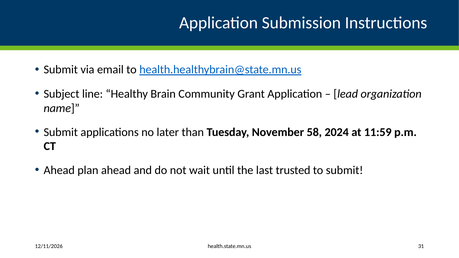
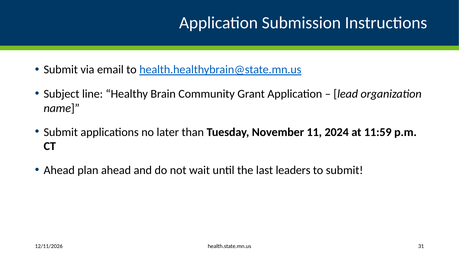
58: 58 -> 11 (314, 132)
trusted: trusted -> leaders (293, 170)
